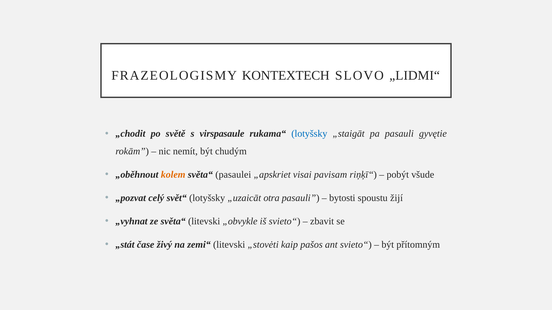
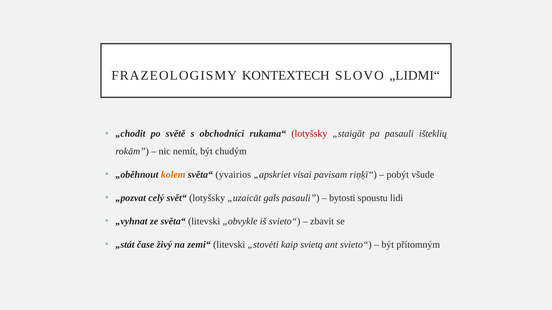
virspasaule: virspasaule -> obchodníci (222, 134)
lotyšsky colour: blue -> red (309, 134)
gyvętie: gyvętie -> išteklių (433, 134)
pasaulei: pasaulei -> yvairios (233, 175)
otra: otra -> gals (272, 198)
žijí: žijí -> lidi (397, 198)
pašos: pašos -> svietą (312, 245)
